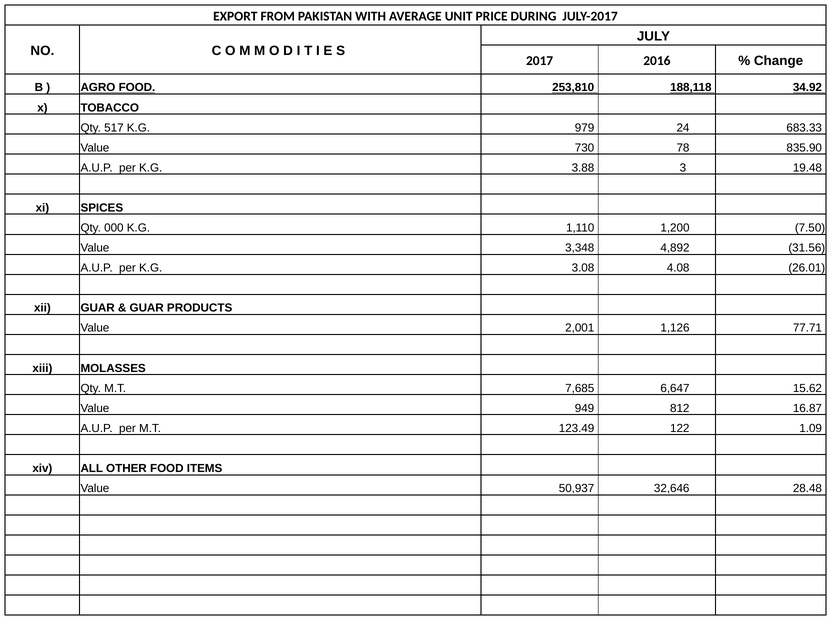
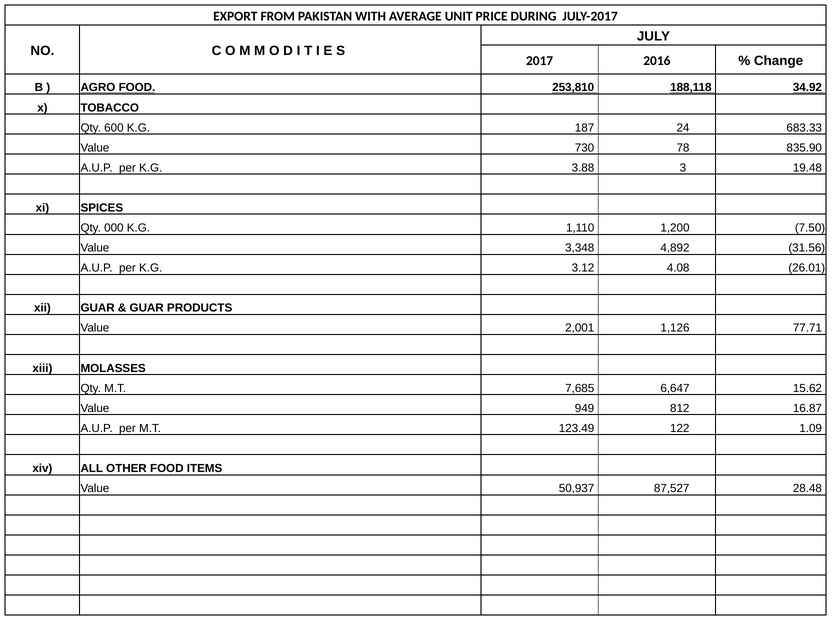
517: 517 -> 600 (114, 128)
979: 979 -> 187 (585, 128)
3.08: 3.08 -> 3.12 (583, 268)
32,646: 32,646 -> 87,527 (672, 488)
